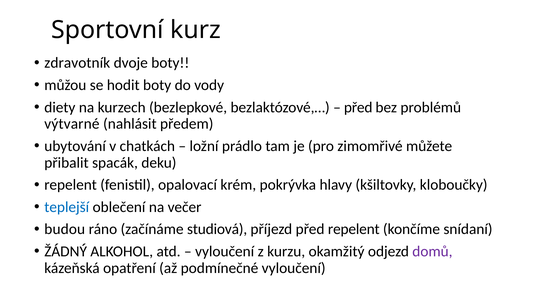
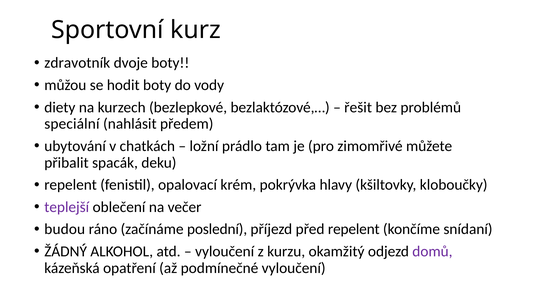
před: před -> řešit (358, 107)
výtvarné: výtvarné -> speciální (72, 124)
teplejší colour: blue -> purple (67, 207)
studiová: studiová -> poslední (217, 229)
